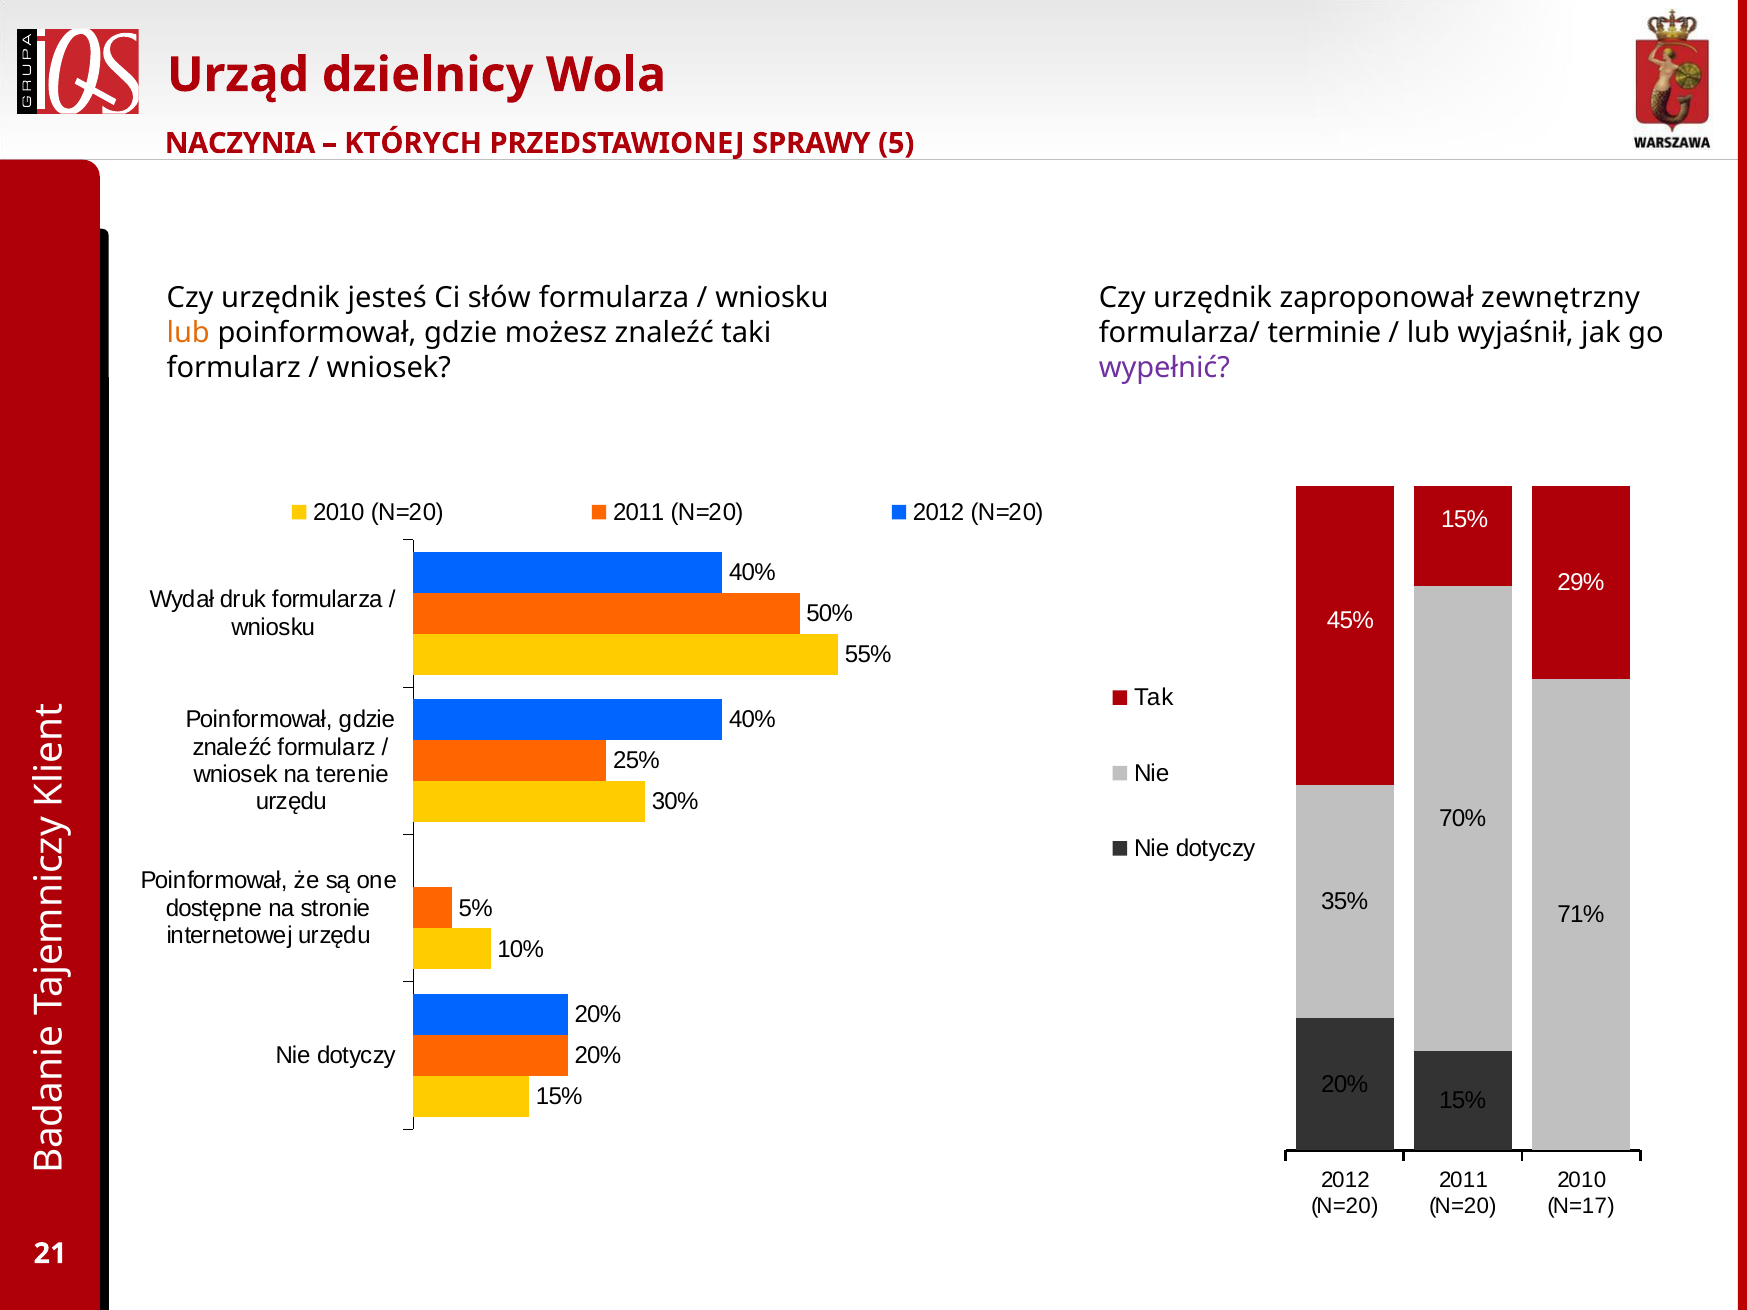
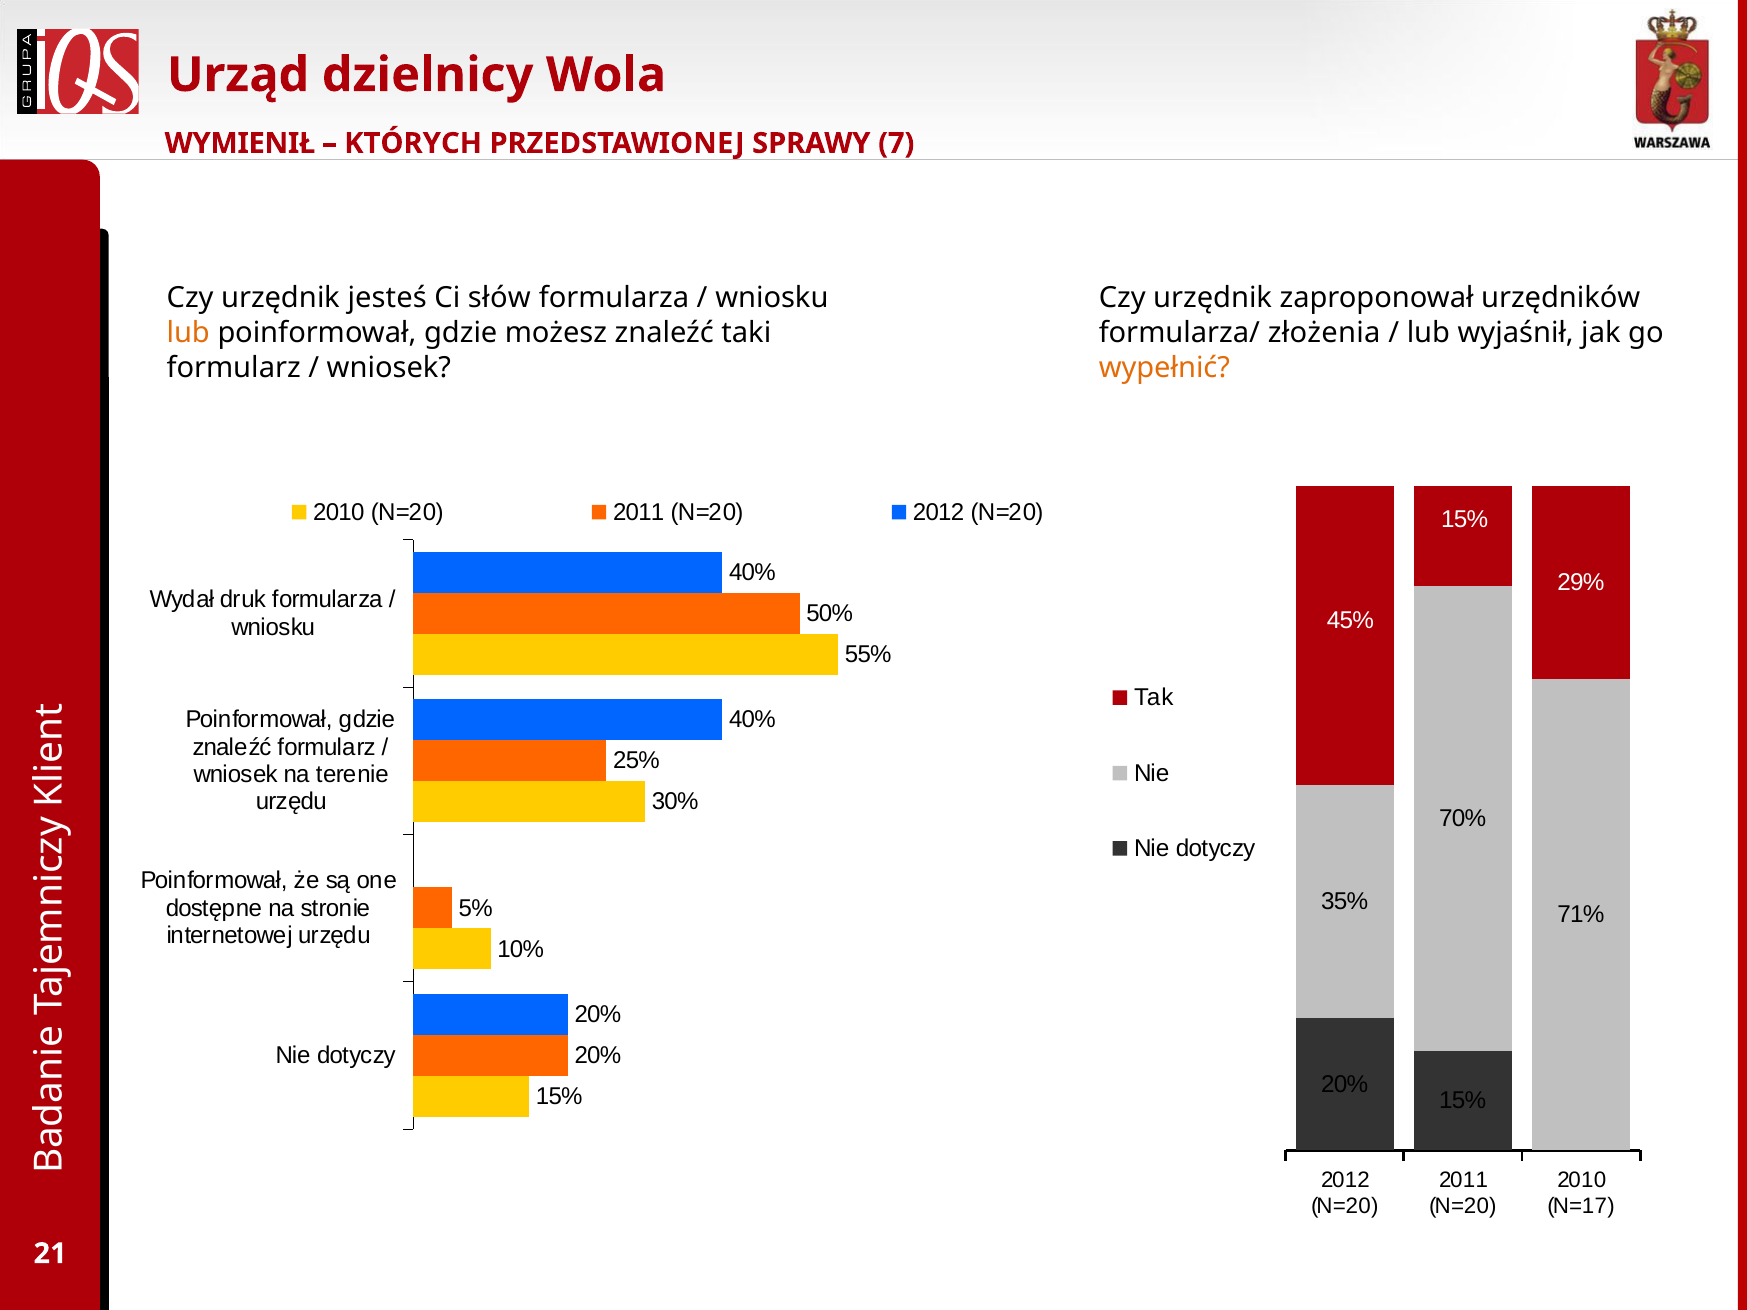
NACZYNIA: NACZYNIA -> WYMIENIŁ (240, 143)
5: 5 -> 7 (896, 143)
zewnętrzny: zewnętrzny -> urzędników (1561, 298)
terminie: terminie -> złożenia (1324, 333)
wypełnić colour: purple -> orange (1164, 368)
